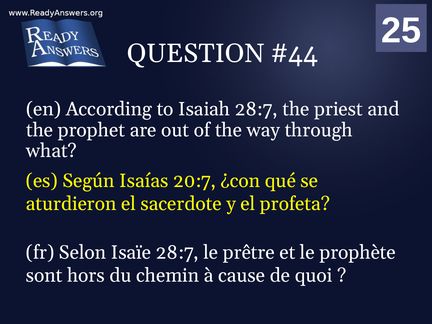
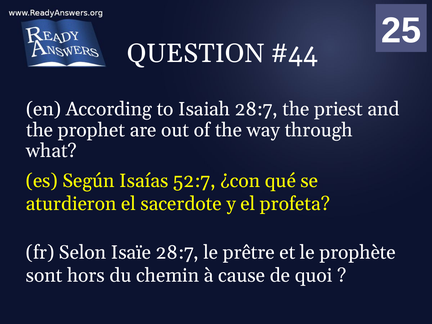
20:7: 20:7 -> 52:7 (194, 181)
